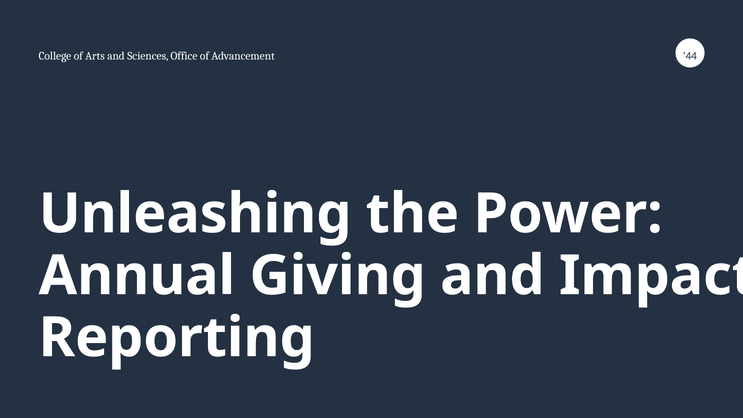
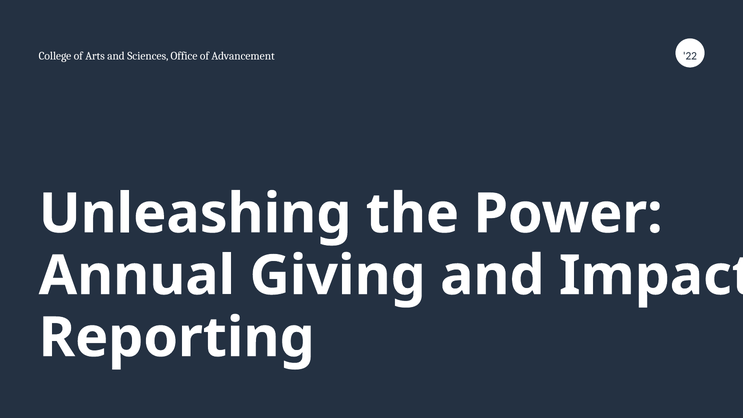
44: 44 -> 22 (690, 56)
